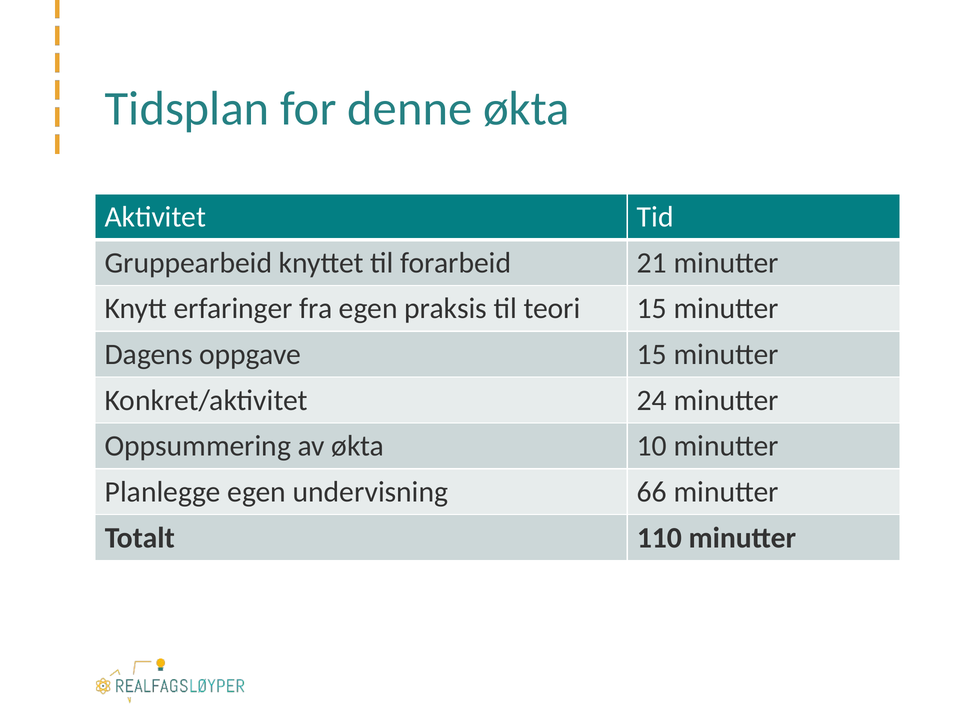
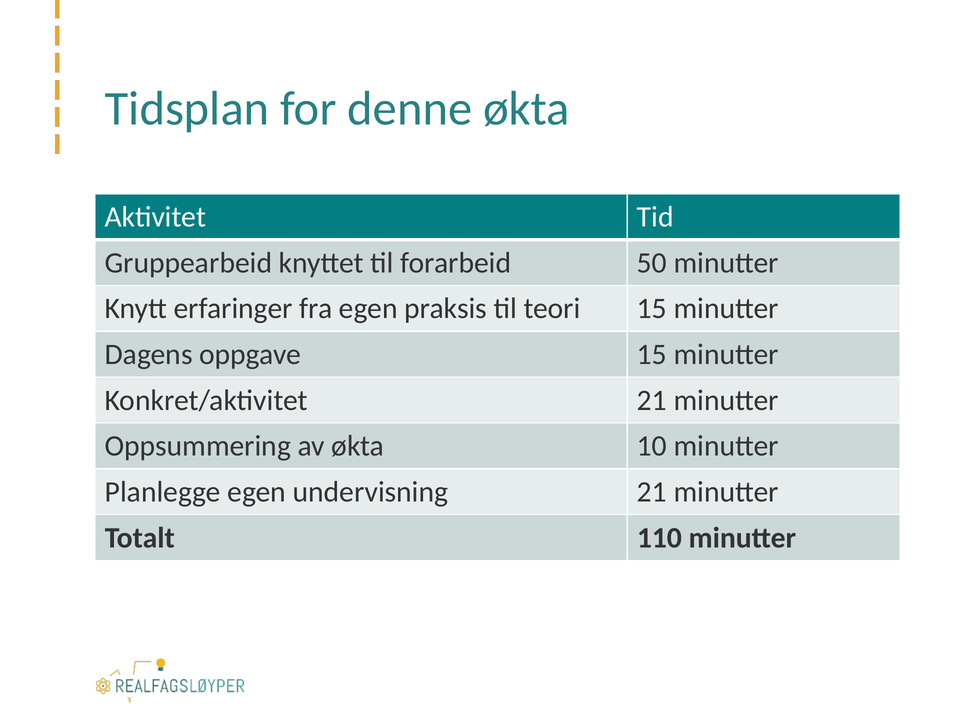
21: 21 -> 50 (652, 263)
Konkret/aktivitet 24: 24 -> 21 (652, 400)
undervisning 66: 66 -> 21 (652, 492)
